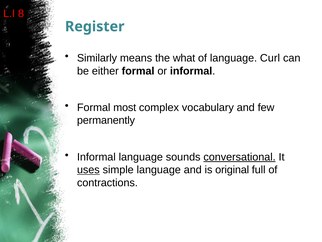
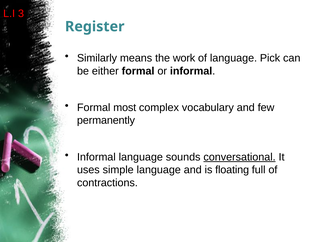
8: 8 -> 3 (21, 14)
what: what -> work (184, 58)
Curl: Curl -> Pick (270, 58)
uses underline: present -> none (88, 170)
original: original -> floating (232, 170)
